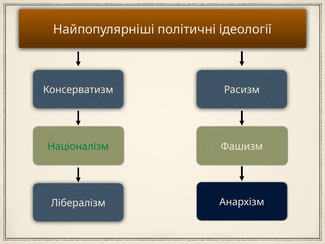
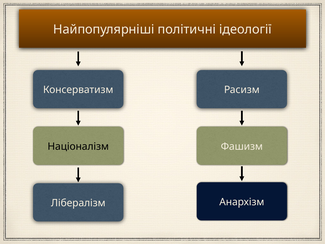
Націоналізм colour: green -> black (78, 146)
